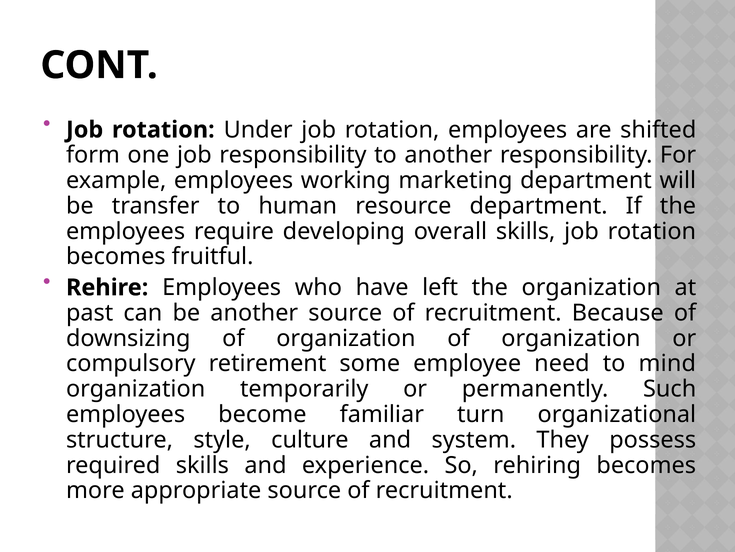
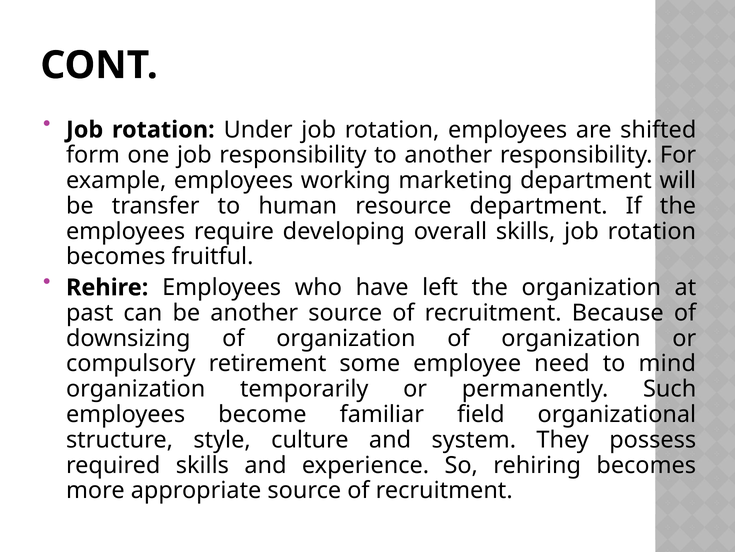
turn: turn -> field (481, 414)
